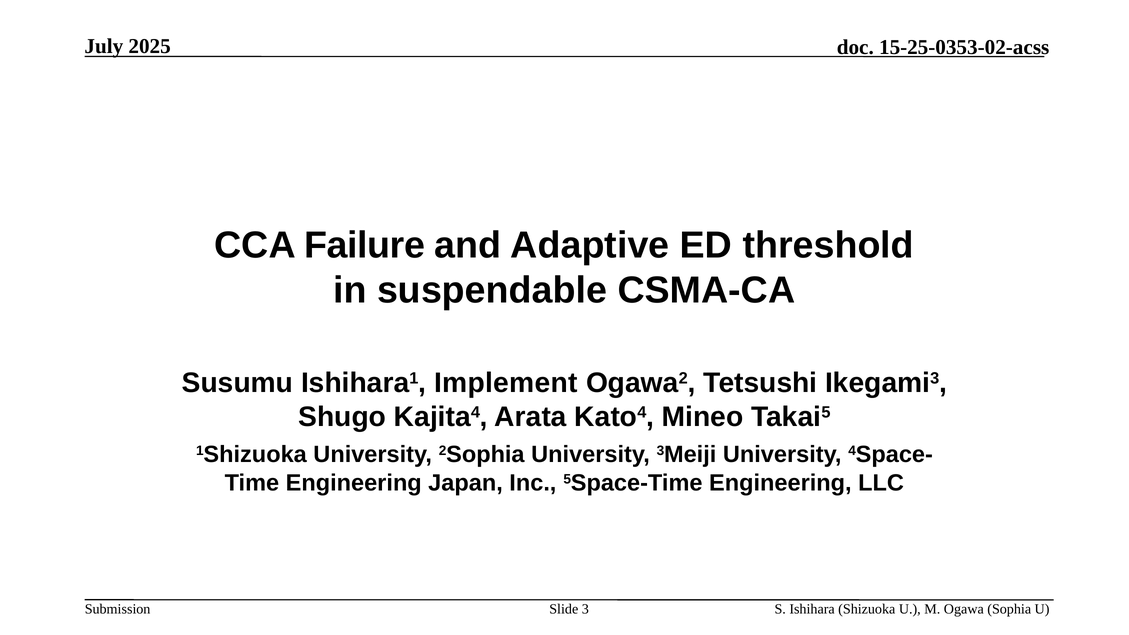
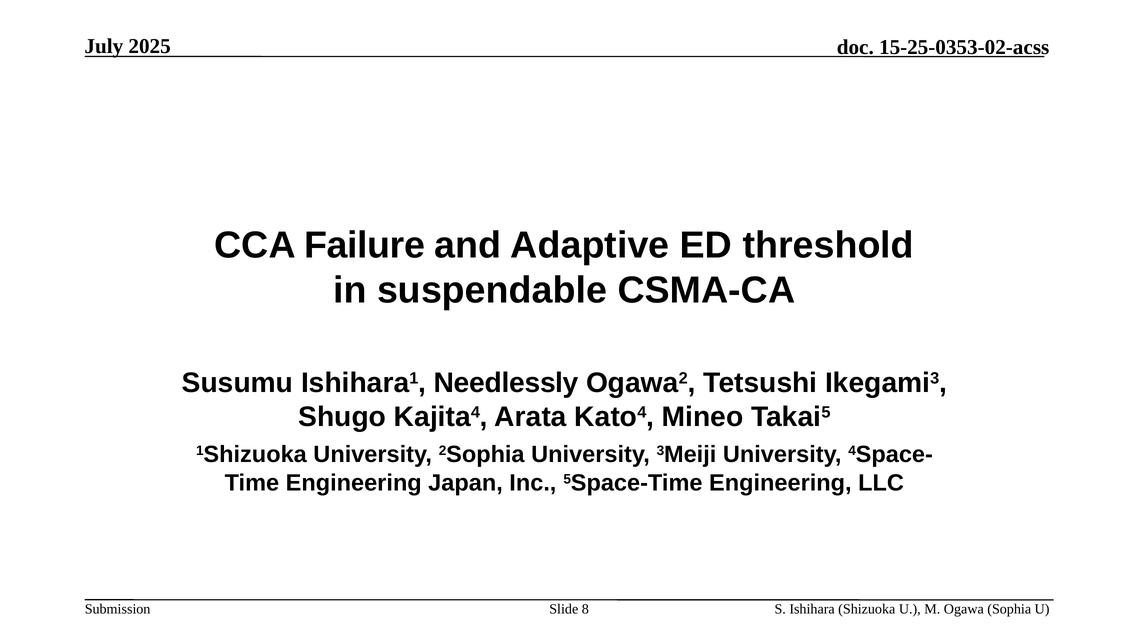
Implement: Implement -> Needlessly (506, 383)
3: 3 -> 8 (585, 609)
